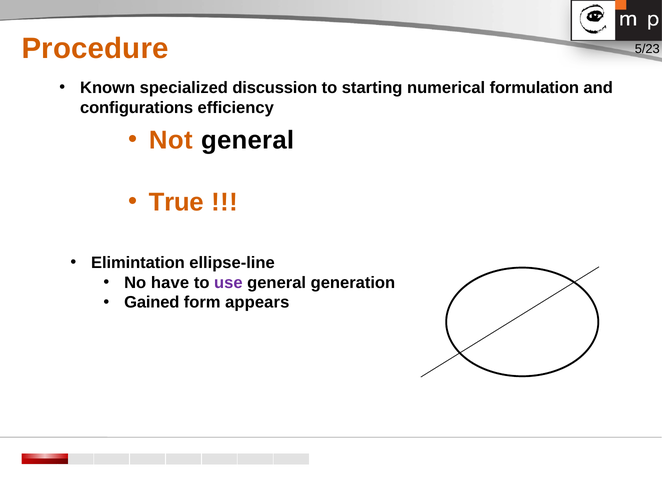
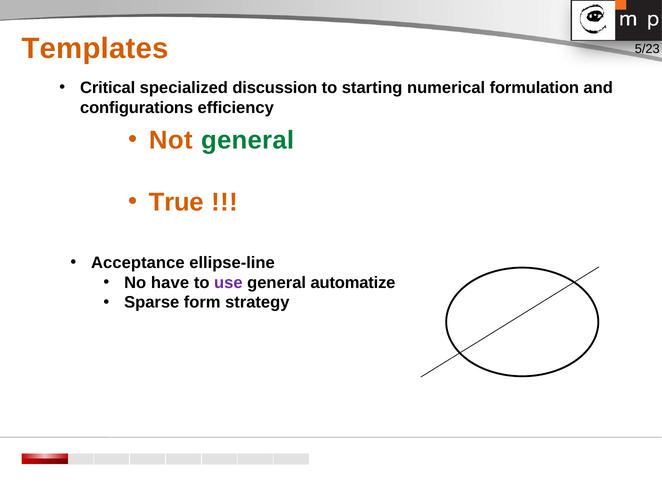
Procedure: Procedure -> Templates (95, 49)
Known: Known -> Critical (108, 88)
general colour: black -> green (248, 141)
Elimintation: Elimintation -> Acceptance (138, 263)
generation: generation -> automatize (353, 283)
Gained: Gained -> Sparse (152, 303)
appears: appears -> strategy (257, 303)
